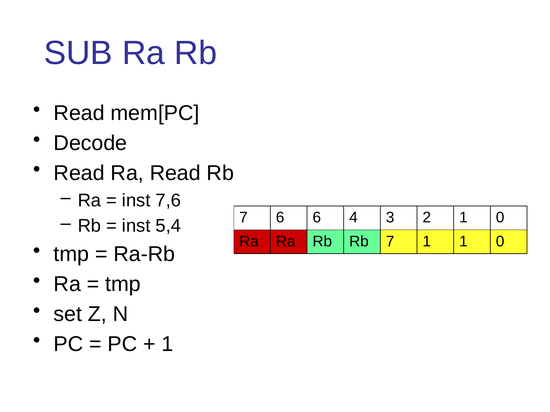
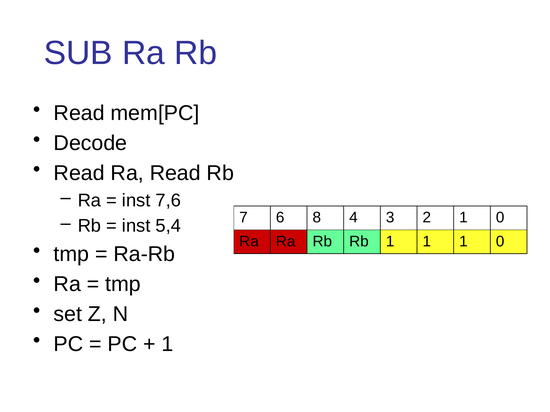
6 6: 6 -> 8 (317, 218)
Rb 7: 7 -> 1 (390, 242)
